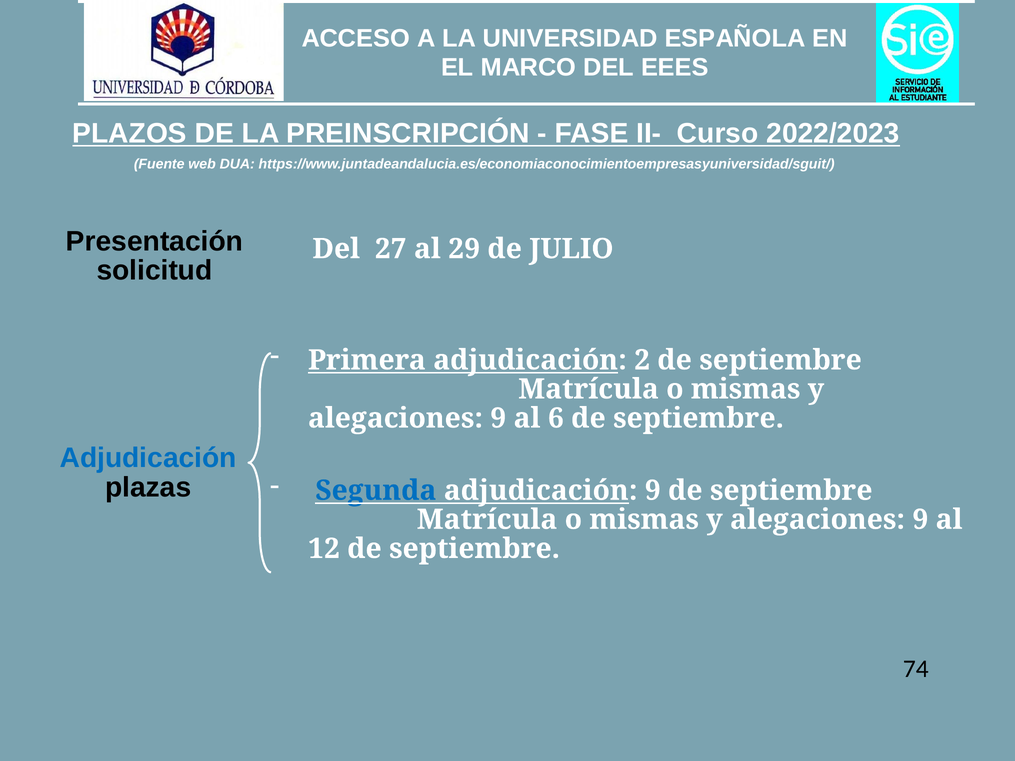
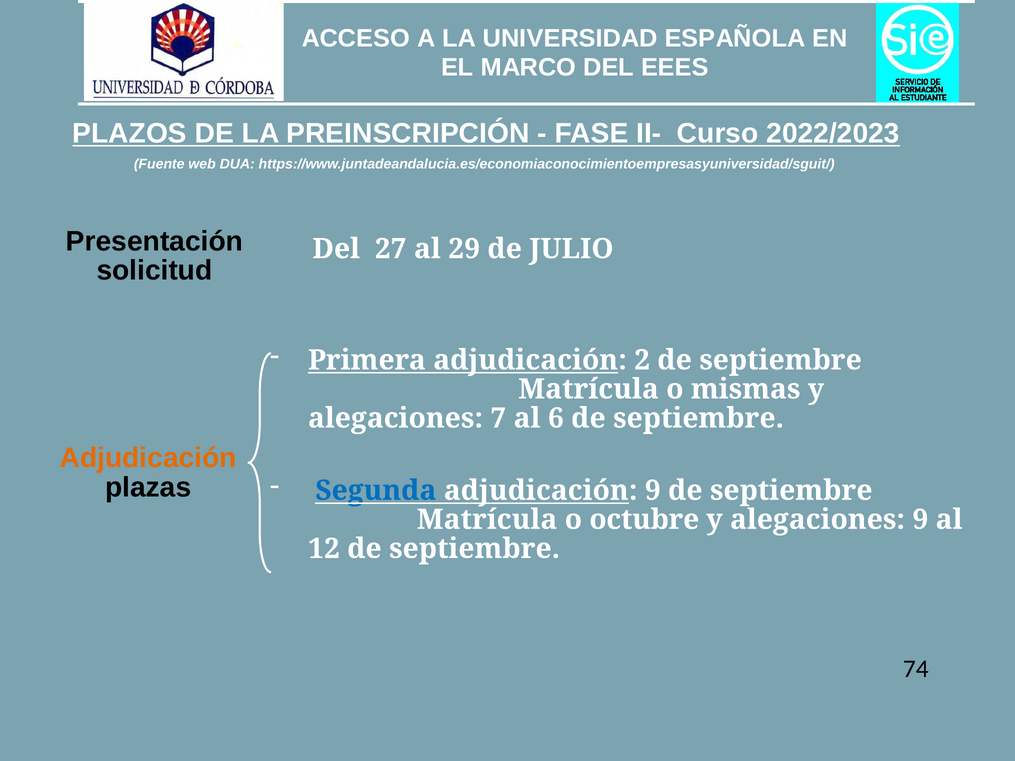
9: 9 -> 7 (498, 418)
Adjudicación colour: blue -> orange (148, 458)
mismas: mismas -> octubre (644, 520)
